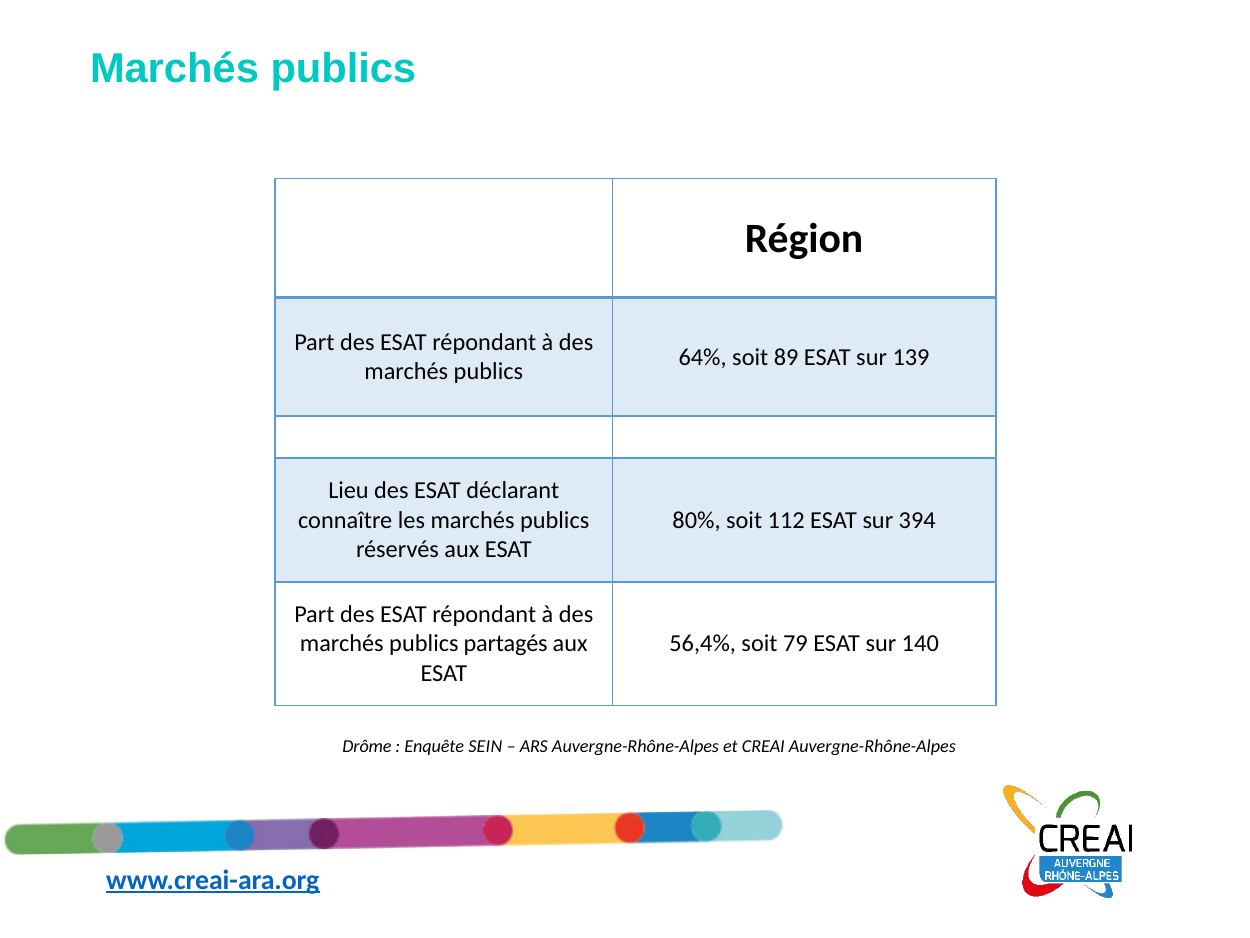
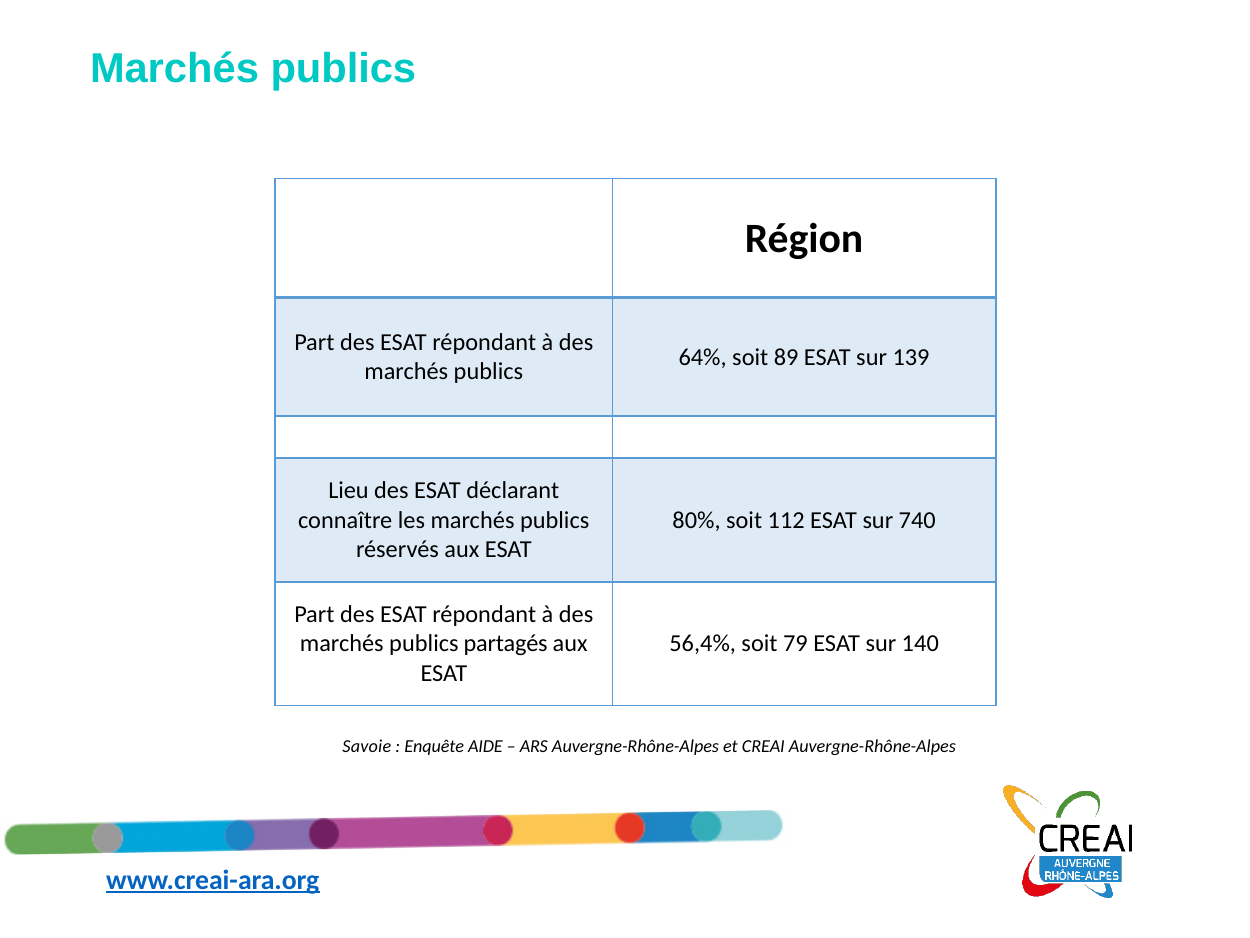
394: 394 -> 740 (917, 520)
Drôme: Drôme -> Savoie (367, 746)
SEIN: SEIN -> AIDE (485, 746)
